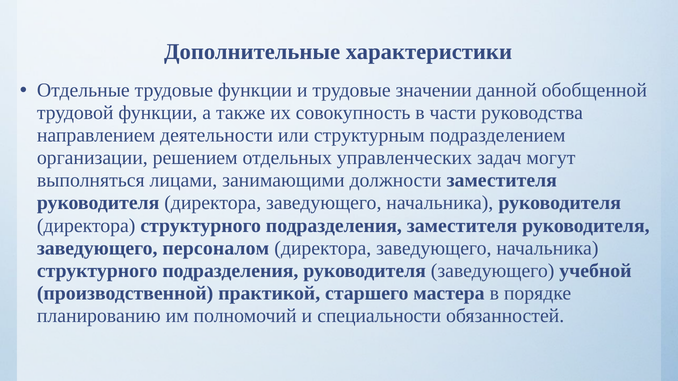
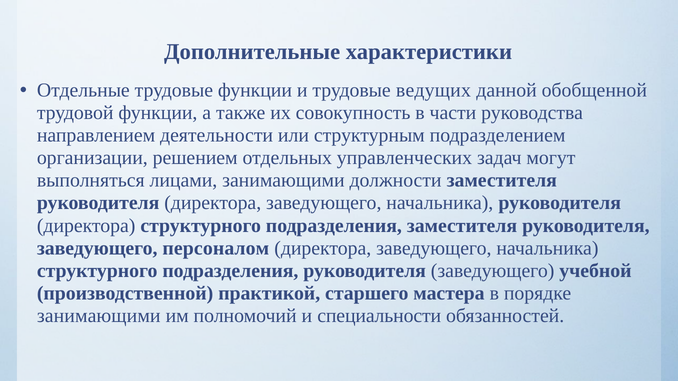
значении: значении -> ведущих (433, 90)
планированию: планированию -> занимающими (99, 316)
